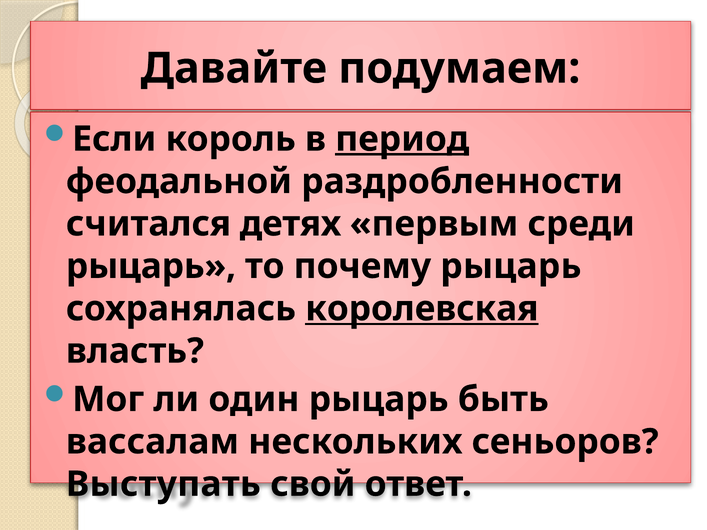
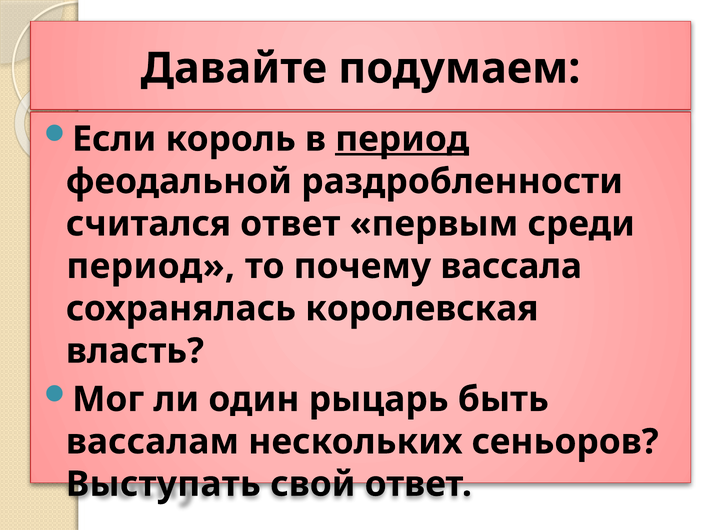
считался детях: детях -> ответ (290, 224)
рыцарь: рыцарь -> период (151, 266)
почему рыцарь: рыцарь -> вассала (511, 266)
королевская underline: present -> none (422, 309)
